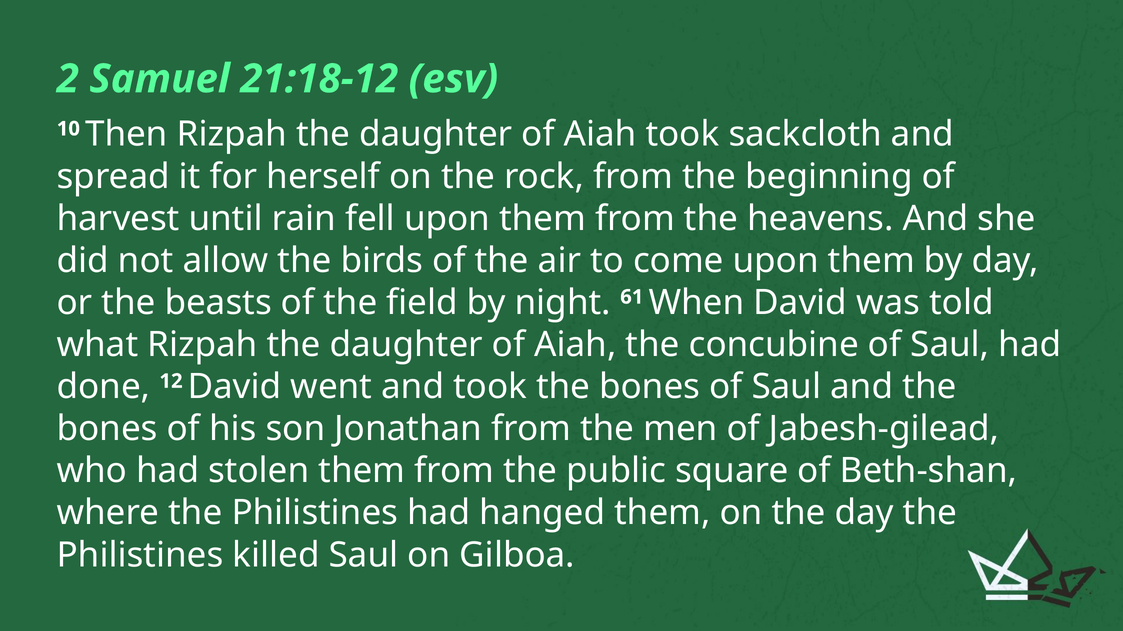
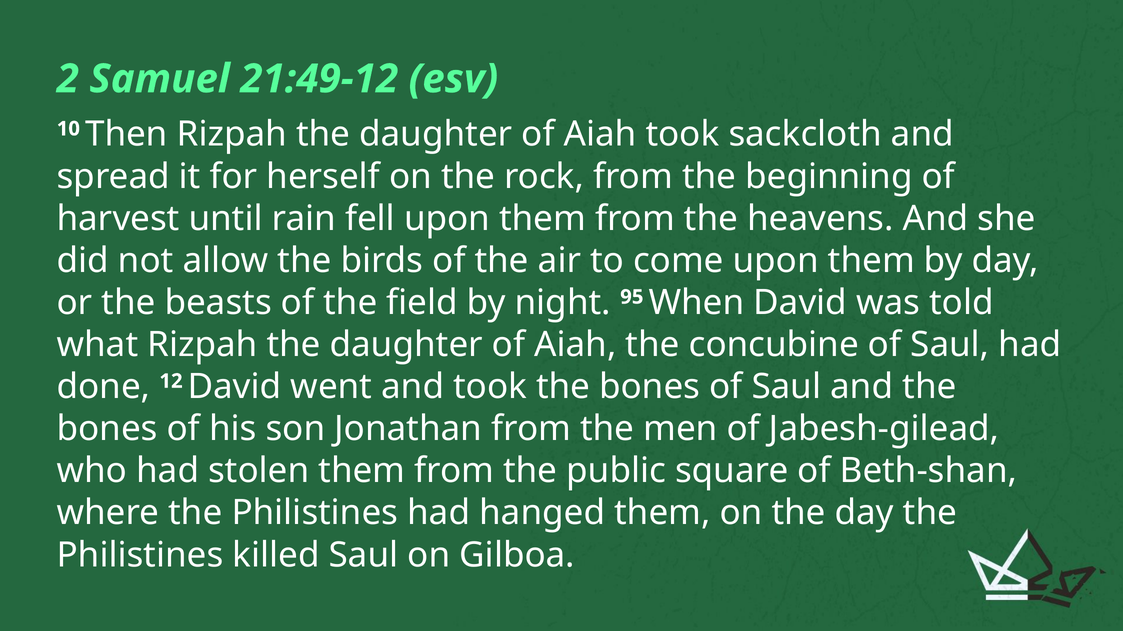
21:18-12: 21:18-12 -> 21:49-12 (319, 79)
61: 61 -> 95 (632, 297)
